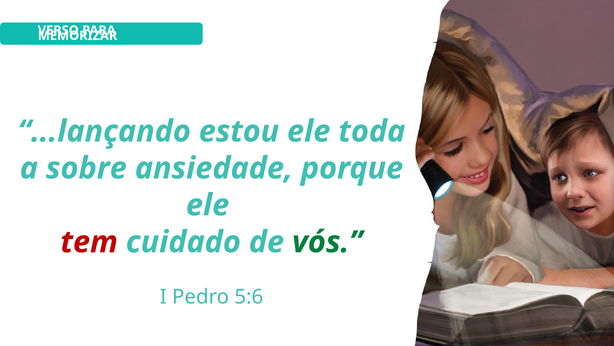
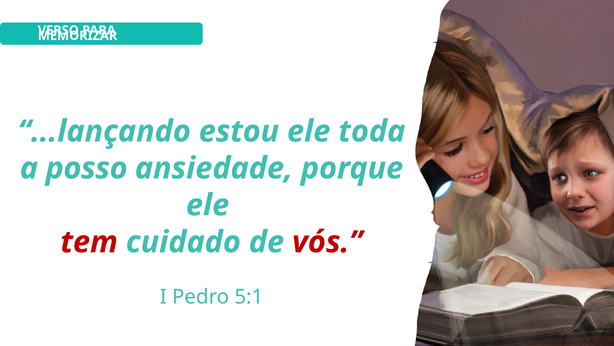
sobre: sobre -> posso (87, 168)
vós colour: green -> red (327, 242)
5:6: 5:6 -> 5:1 (249, 296)
